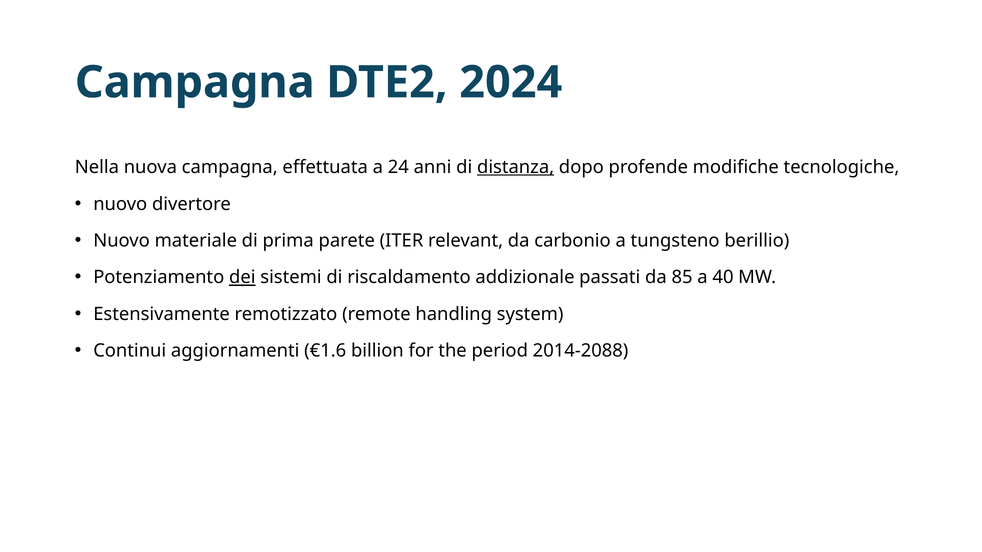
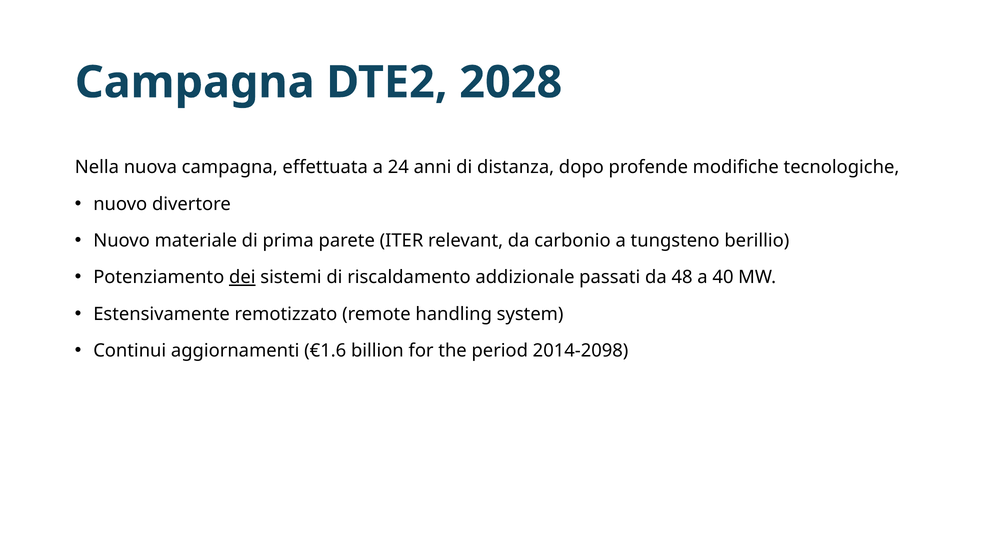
2024: 2024 -> 2028 (511, 82)
distanza underline: present -> none (516, 167)
85: 85 -> 48 (682, 278)
2014-2088: 2014-2088 -> 2014-2098 (581, 351)
